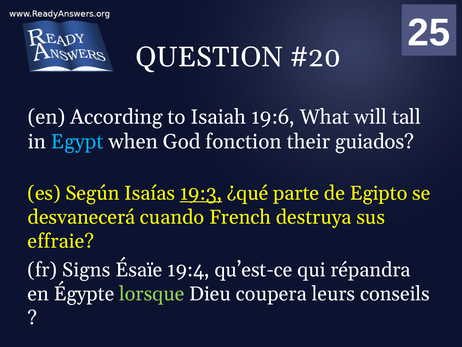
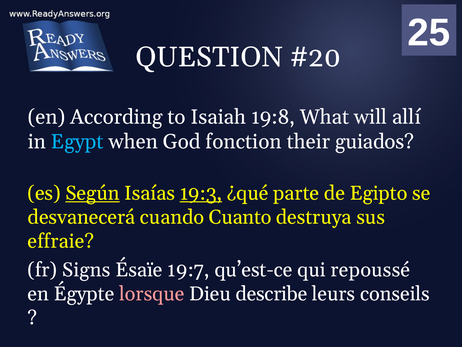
19:6: 19:6 -> 19:8 (273, 117)
tall: tall -> allí (406, 117)
Según underline: none -> present (92, 193)
French: French -> Cuanto (240, 217)
19:4: 19:4 -> 19:7 (188, 270)
répandra: répandra -> repoussé (370, 270)
lorsque colour: light green -> pink (152, 294)
coupera: coupera -> describe (271, 294)
